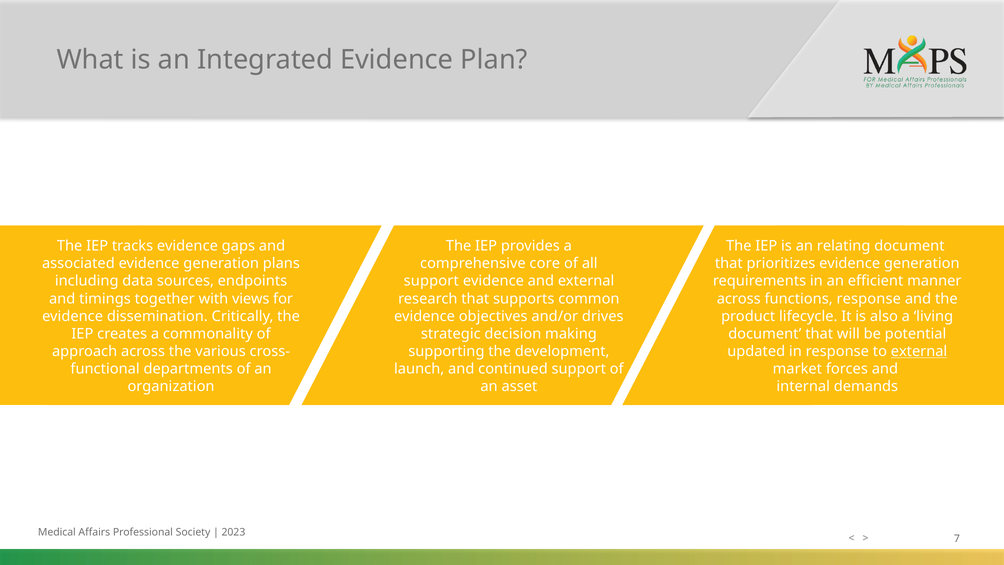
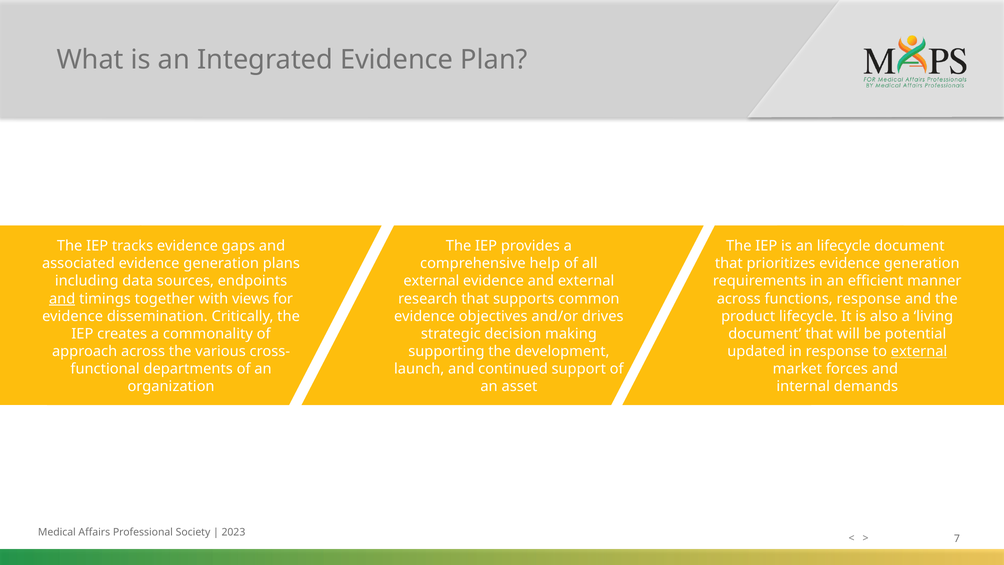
an relating: relating -> lifecycle (844, 246)
core: core -> help (545, 263)
support: support -> external (431, 281)
and underline: none -> present (62, 299)
